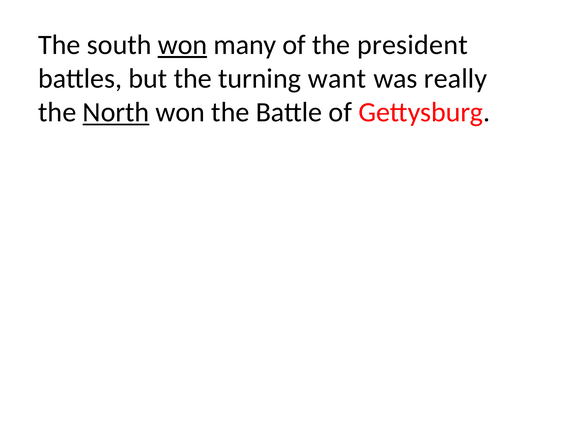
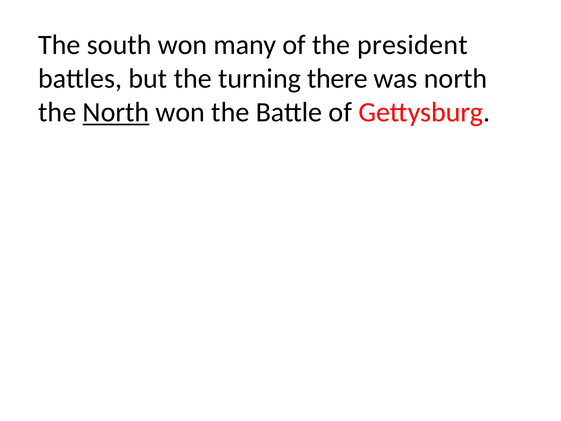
won underline: present -> none (182, 45)
want: want -> there (337, 79)
was really: really -> north (456, 79)
